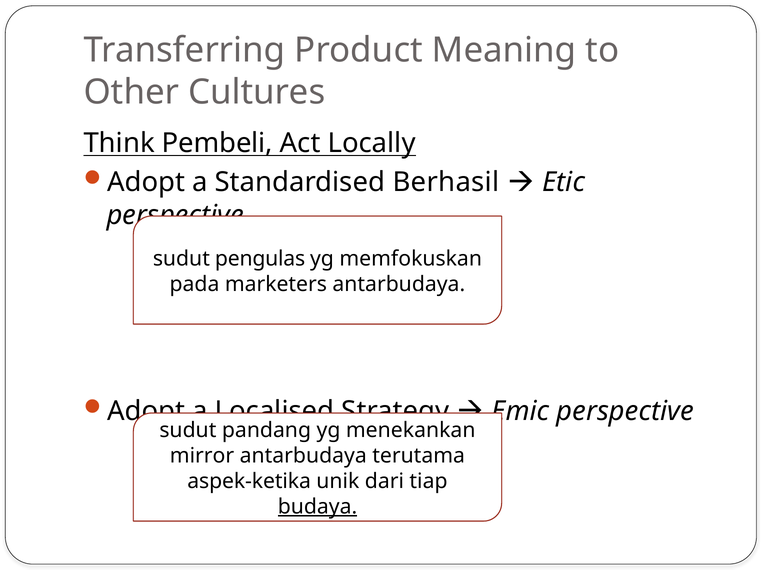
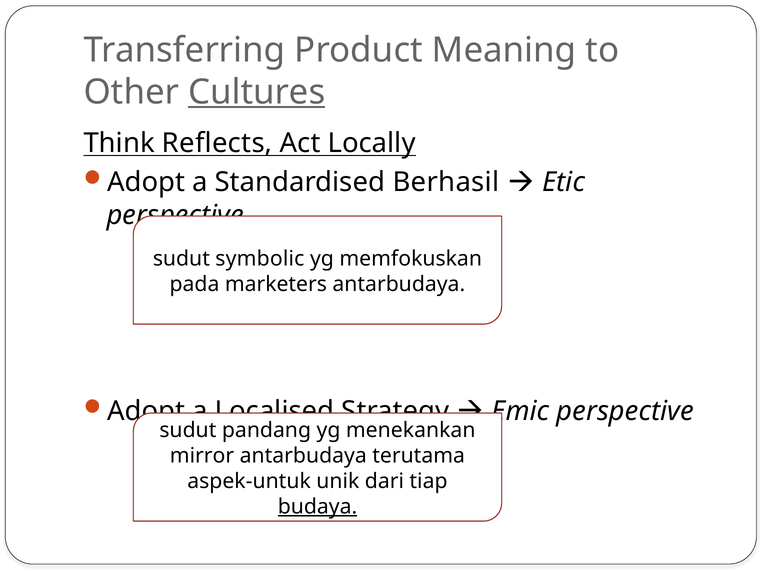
Cultures underline: none -> present (257, 92)
Pembeli: Pembeli -> Reflects (217, 143)
pengulas: pengulas -> symbolic (260, 259)
aspek-ketika: aspek-ketika -> aspek-untuk (249, 481)
